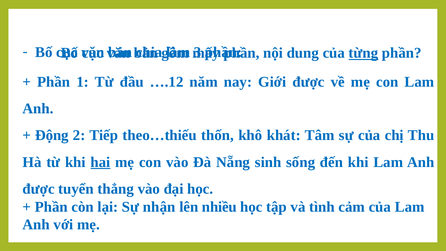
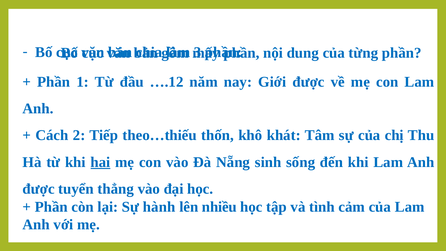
từng underline: present -> none (363, 53)
Động: Động -> Cách (52, 135)
nhận: nhận -> hành (159, 207)
